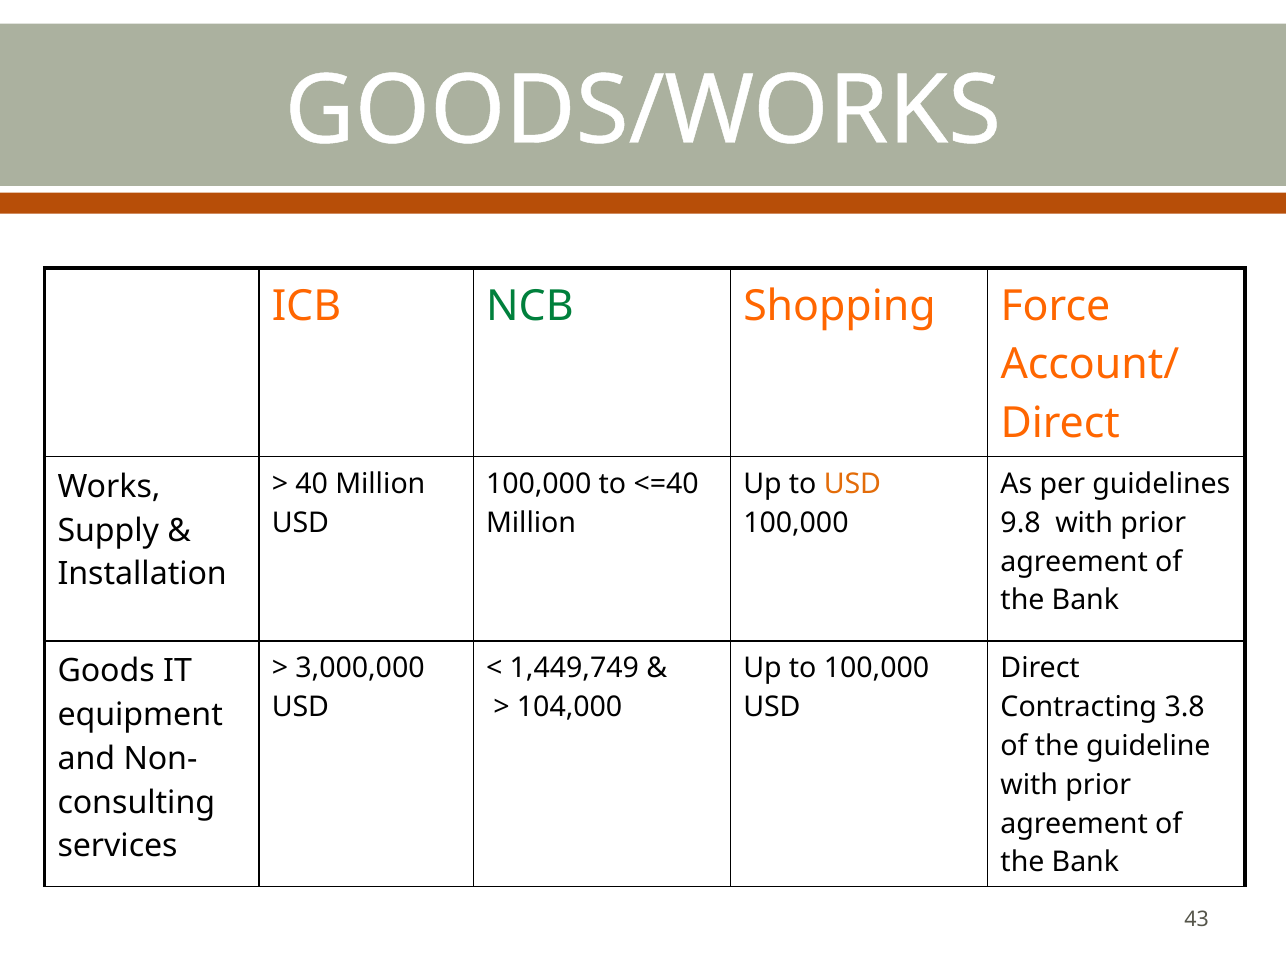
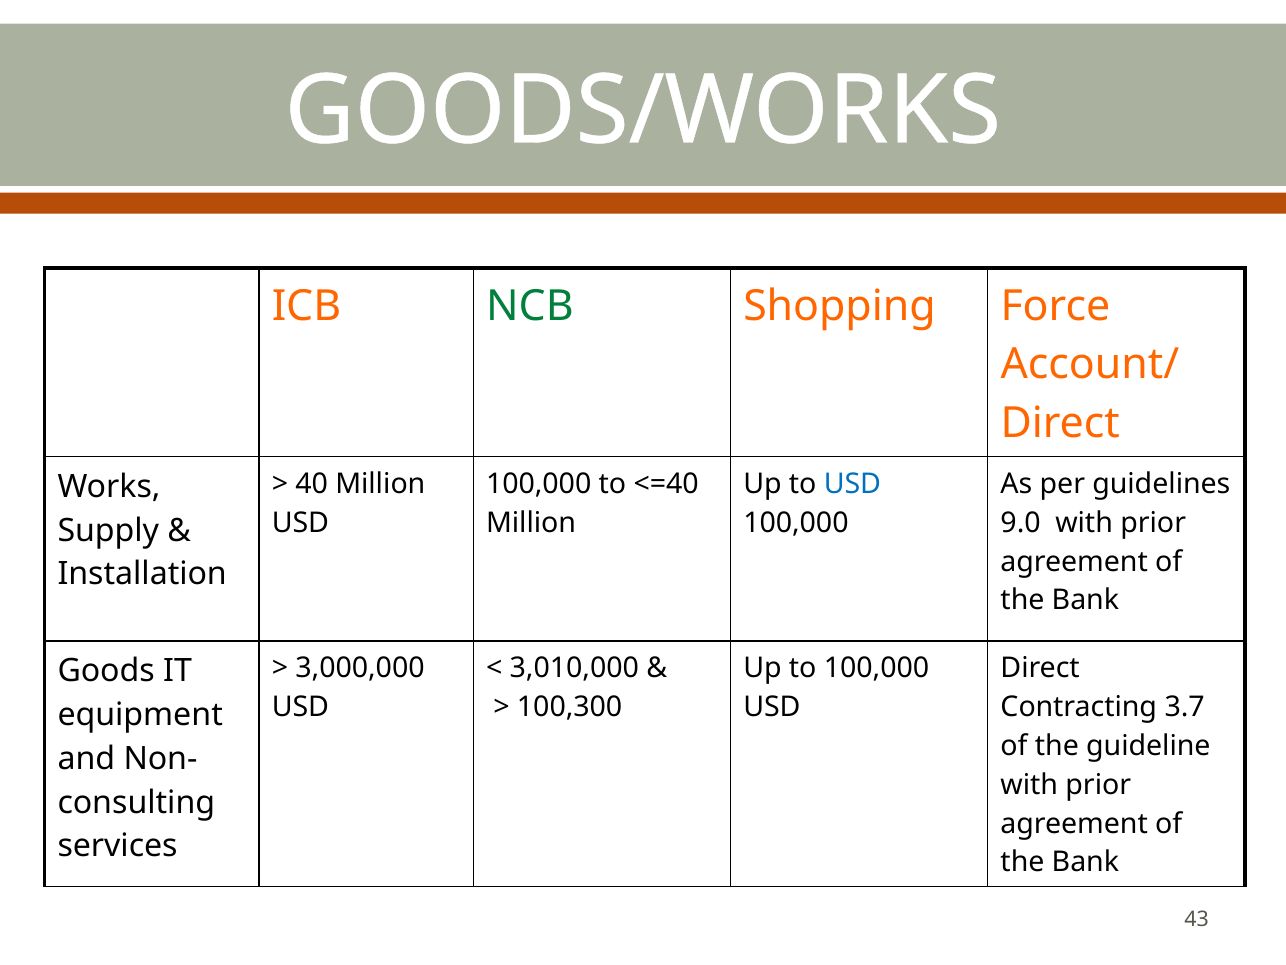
USD colour: orange -> blue (852, 484)
9.8: 9.8 -> 9.0 (1021, 523)
1,449,749: 1,449,749 -> 3,010,000 (574, 668)
104,000: 104,000 -> 100,300 (570, 707)
3.8: 3.8 -> 3.7 (1185, 707)
